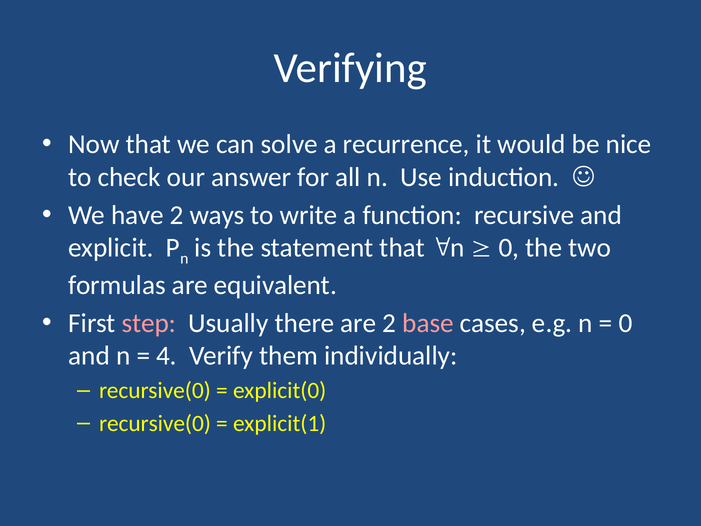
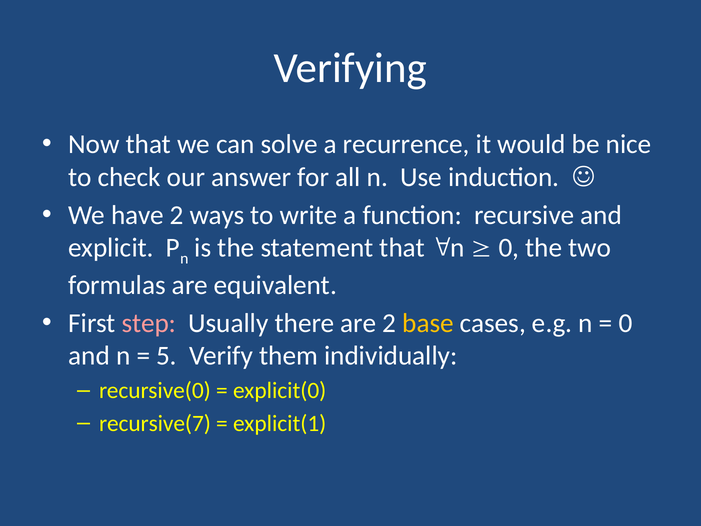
base colour: pink -> yellow (428, 323)
4: 4 -> 5 (166, 356)
recursive(0: recursive(0 -> recursive(7 (155, 423)
